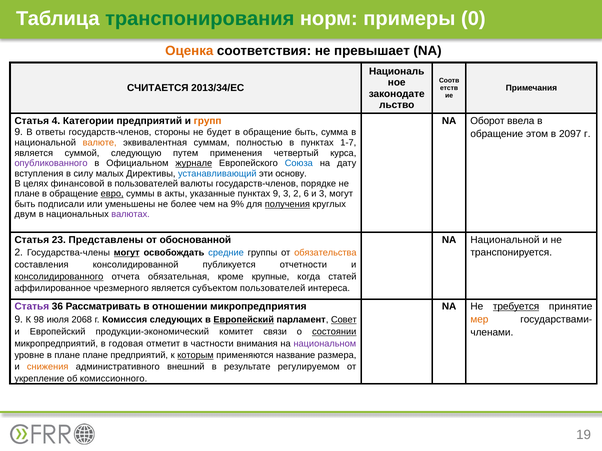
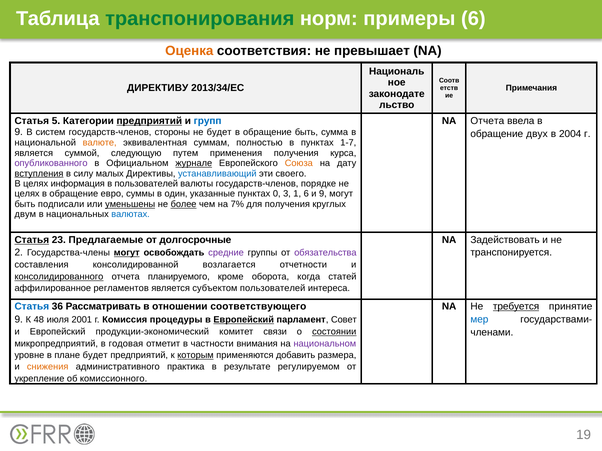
примеры 0: 0 -> 6 (473, 19)
СЧИТАЕТСЯ: СЧИТАЕТСЯ -> ДИРЕКТИВУ (158, 88)
4: 4 -> 5 (56, 121)
предприятий underline: none -> present (149, 121)
групп colour: orange -> blue (208, 121)
NA Оборот: Оборот -> Отчета (487, 121)
ответы: ответы -> систем (51, 133)
этом: этом -> двух (537, 134)
2097: 2097 -> 2004 (570, 134)
применения четвертый: четвертый -> получения (296, 153)
Союза colour: blue -> orange (299, 163)
вступления underline: none -> present (39, 174)
основу: основу -> своего (291, 174)
финансовой: финансовой -> информация (78, 184)
плане: плане -> целях (27, 194)
евро underline: present -> none (112, 194)
акты: акты -> один (176, 194)
пунктах 9: 9 -> 0 (277, 194)
3 2: 2 -> 1 (297, 194)
и 3: 3 -> 9 (323, 194)
уменьшены underline: none -> present (130, 204)
более underline: none -> present (184, 204)
9%: 9% -> 7% (237, 204)
получения underline: present -> none (287, 204)
валютах colour: purple -> blue (131, 215)
Статья underline: none -> present (32, 240)
Представлены: Представлены -> Предлагаемые (106, 240)
обоснованной: обоснованной -> долгосрочные (195, 240)
NA Национальной: Национальной -> Задействовать (505, 240)
средние colour: blue -> purple (226, 253)
обязательства colour: orange -> purple (325, 253)
публикуется: публикуется -> возлагается (229, 265)
обязательная: обязательная -> планируемого (179, 277)
крупные: крупные -> оборота (270, 277)
чрезмерного: чрезмерного -> регламентов (121, 289)
Статья colour: purple -> blue (32, 307)
микропредприятия: микропредприятия -> соответствующего (258, 307)
98: 98 -> 48 (39, 320)
2068: 2068 -> 2001 (82, 320)
следующих: следующих -> процедуры (176, 320)
Совет underline: present -> none (344, 320)
мер colour: orange -> blue (479, 320)
плане плане: плане -> будет (95, 356)
название: название -> добавить (296, 356)
внешний: внешний -> практика (186, 367)
